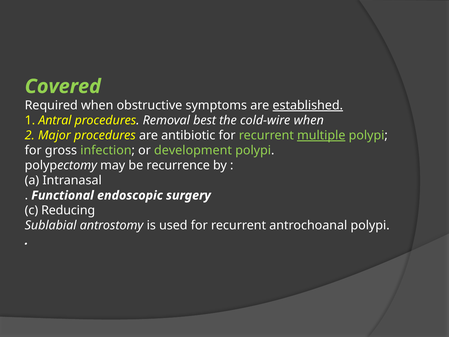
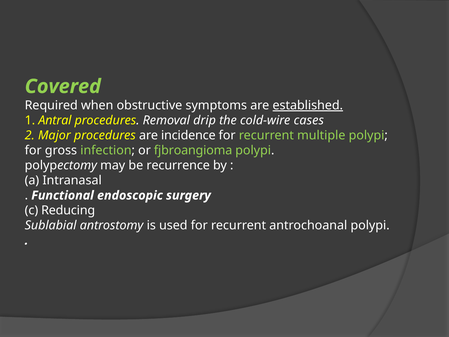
best: best -> drip (205, 120)
cold-wire when: when -> cases (309, 120)
antibiotic: antibiotic -> incidence (188, 135)
multiple underline: present -> none (321, 135)
development: development -> fjbroangioma (193, 150)
